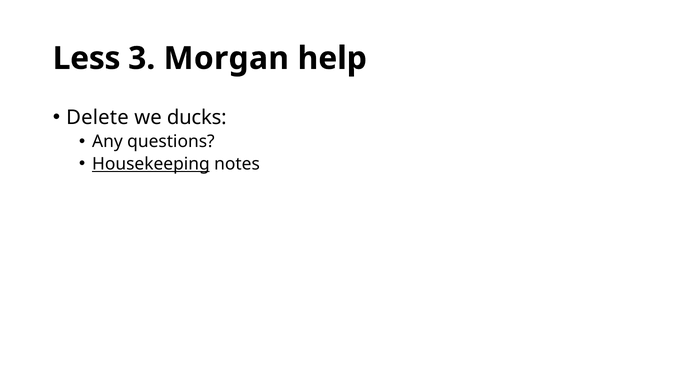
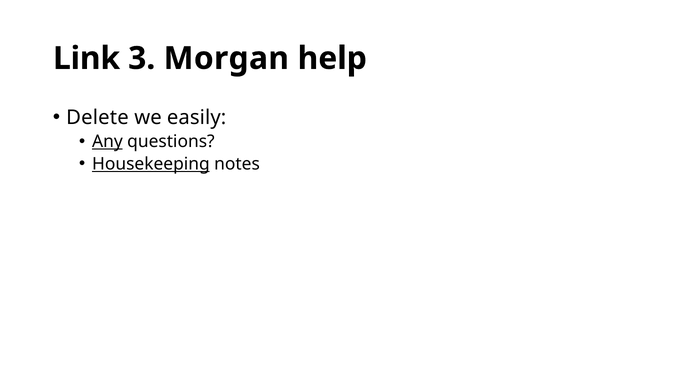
Less: Less -> Link (87, 58)
ducks: ducks -> easily (197, 118)
Any underline: none -> present (107, 141)
